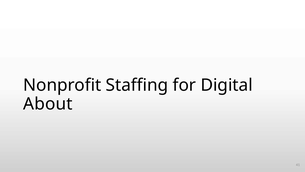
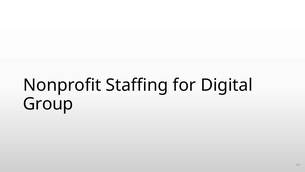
About: About -> Group (48, 104)
